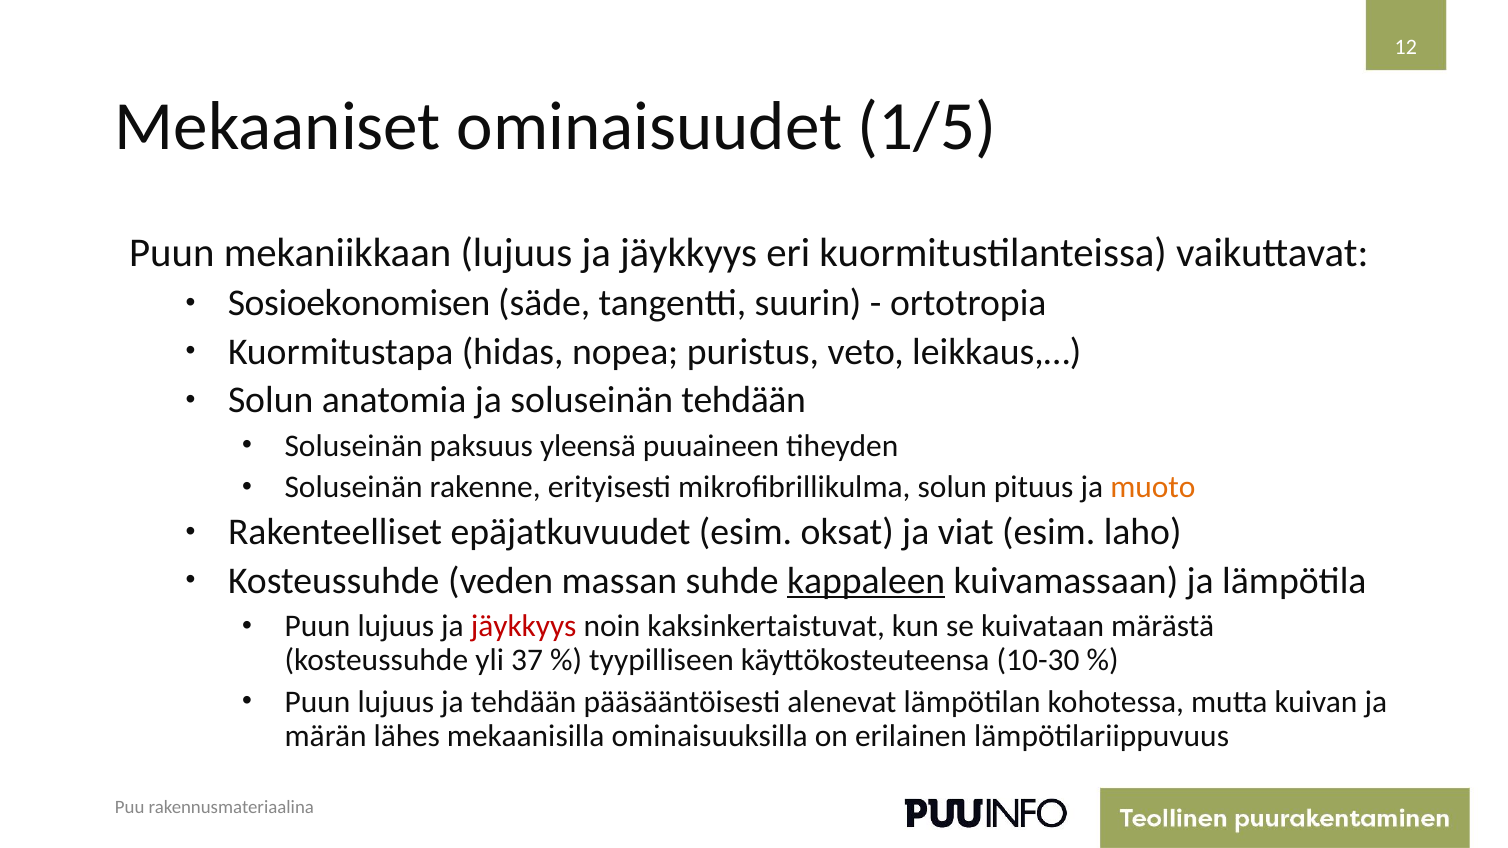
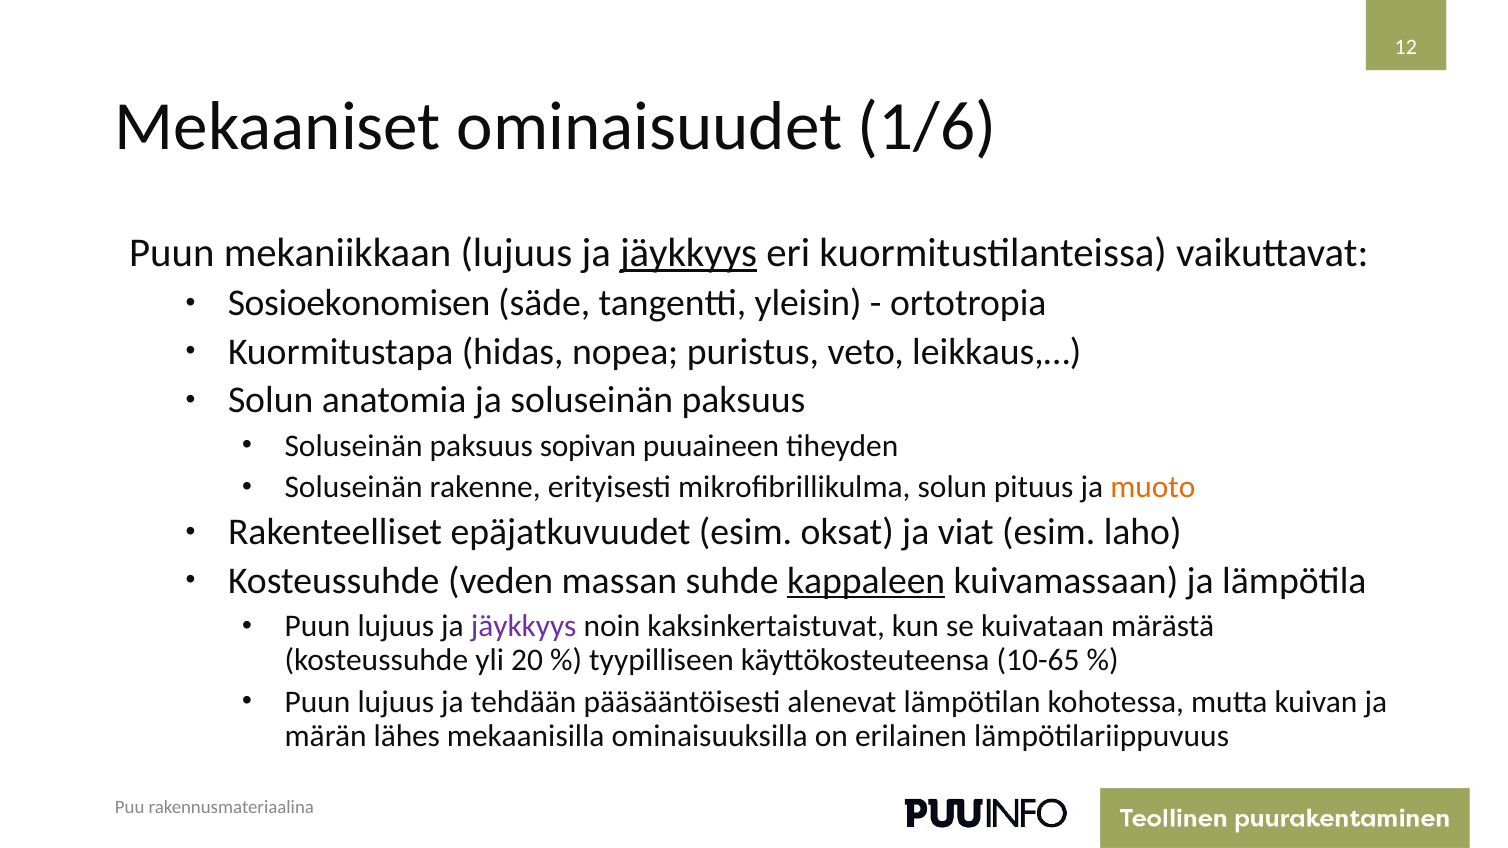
1/5: 1/5 -> 1/6 (927, 127)
jäykkyys underline: none -> present (689, 253)
suurin: suurin -> yleisin (808, 304)
ja soluseinän tehdään: tehdään -> paksuus (744, 401)
yleensä: yleensä -> sopivan (588, 446)
jäykkyys colour: red -> purple (524, 626)
37: 37 -> 20 (527, 660)
10-30: 10-30 -> 10-65 (1038, 660)
